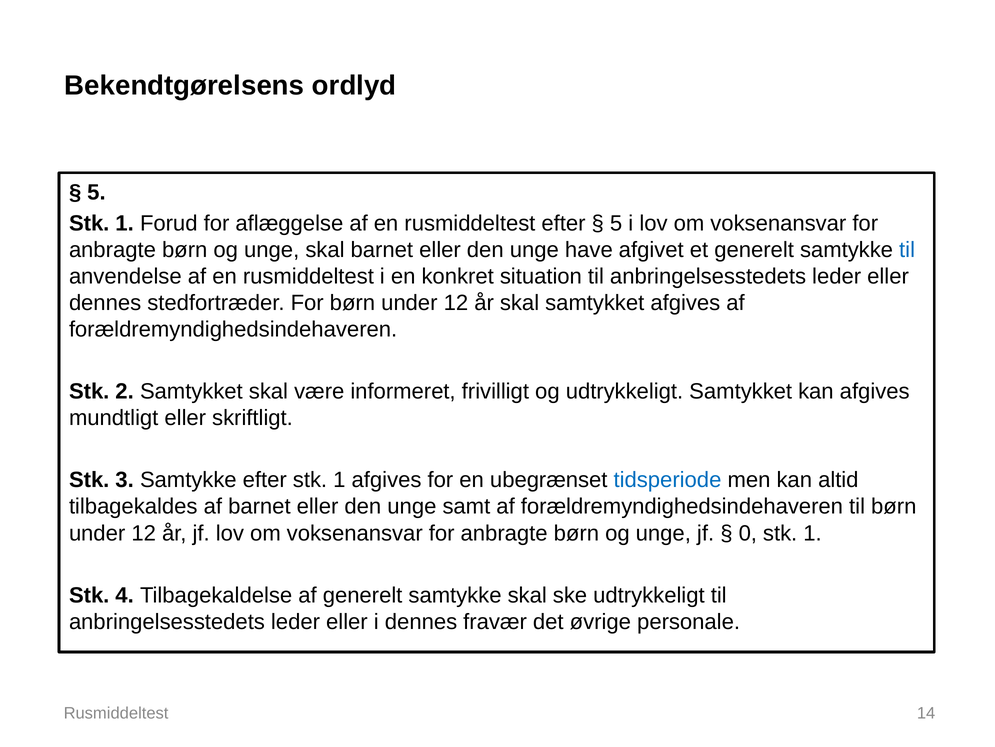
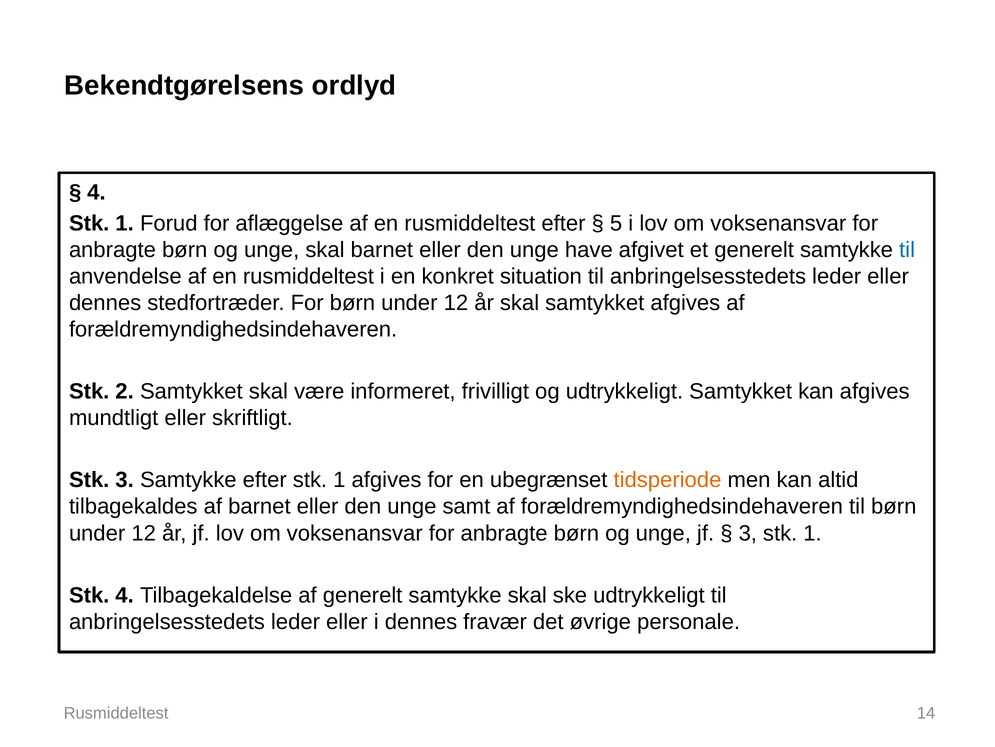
5: 5 -> 4 (96, 192)
tidsperiode colour: blue -> orange (667, 480)
0: 0 -> 3 (748, 533)
